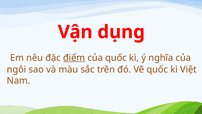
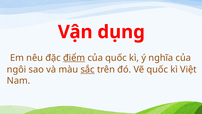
sắc underline: none -> present (88, 69)
